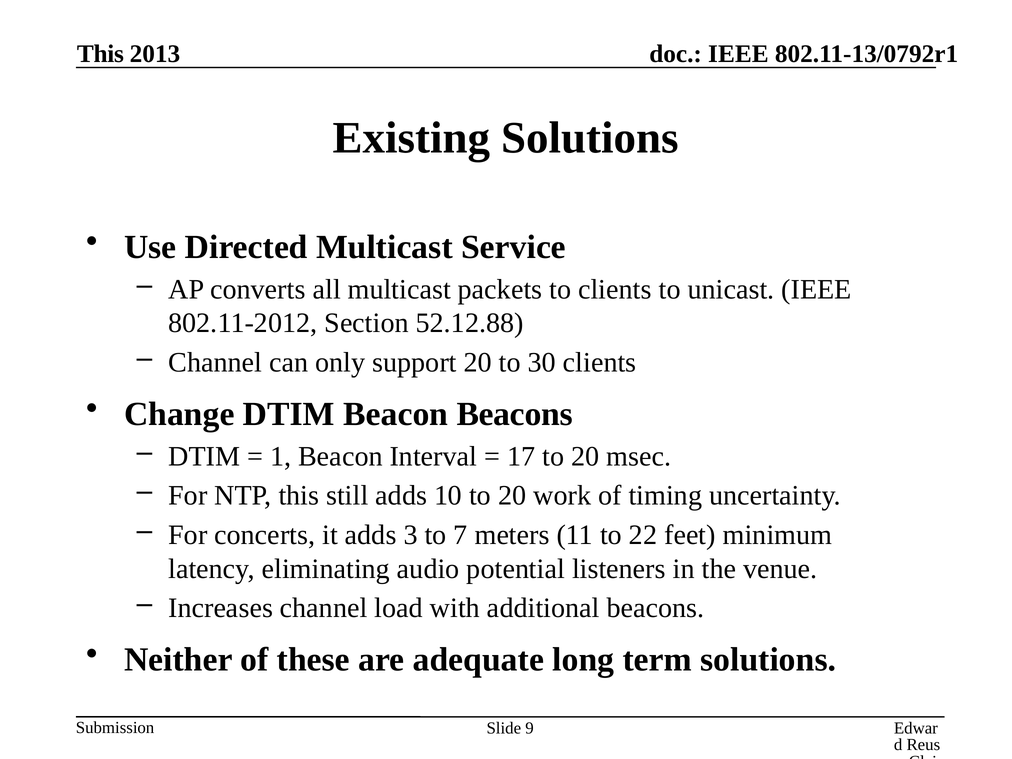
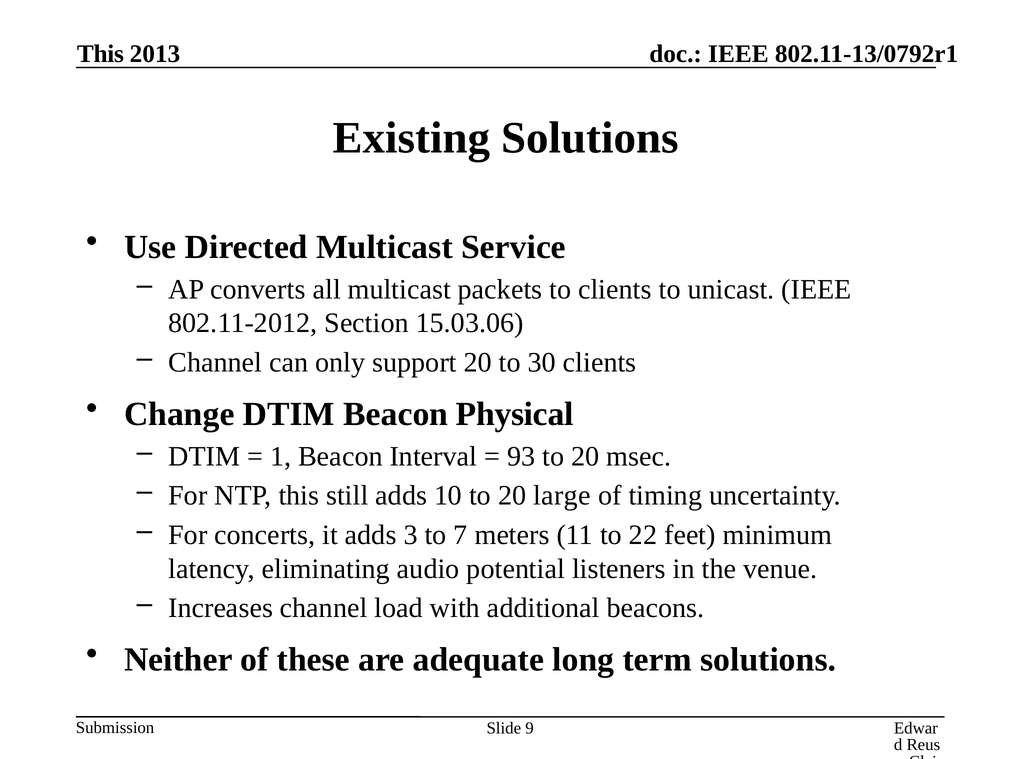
52.12.88: 52.12.88 -> 15.03.06 (470, 323)
Beacon Beacons: Beacons -> Physical (515, 414)
17: 17 -> 93 (521, 456)
work: work -> large (562, 496)
